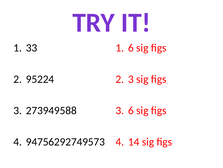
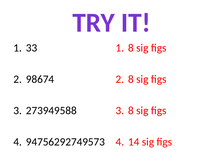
6: 6 -> 8 (131, 48)
95224: 95224 -> 98674 (40, 79)
2 3: 3 -> 8 (131, 79)
6: 6 -> 8 (131, 110)
